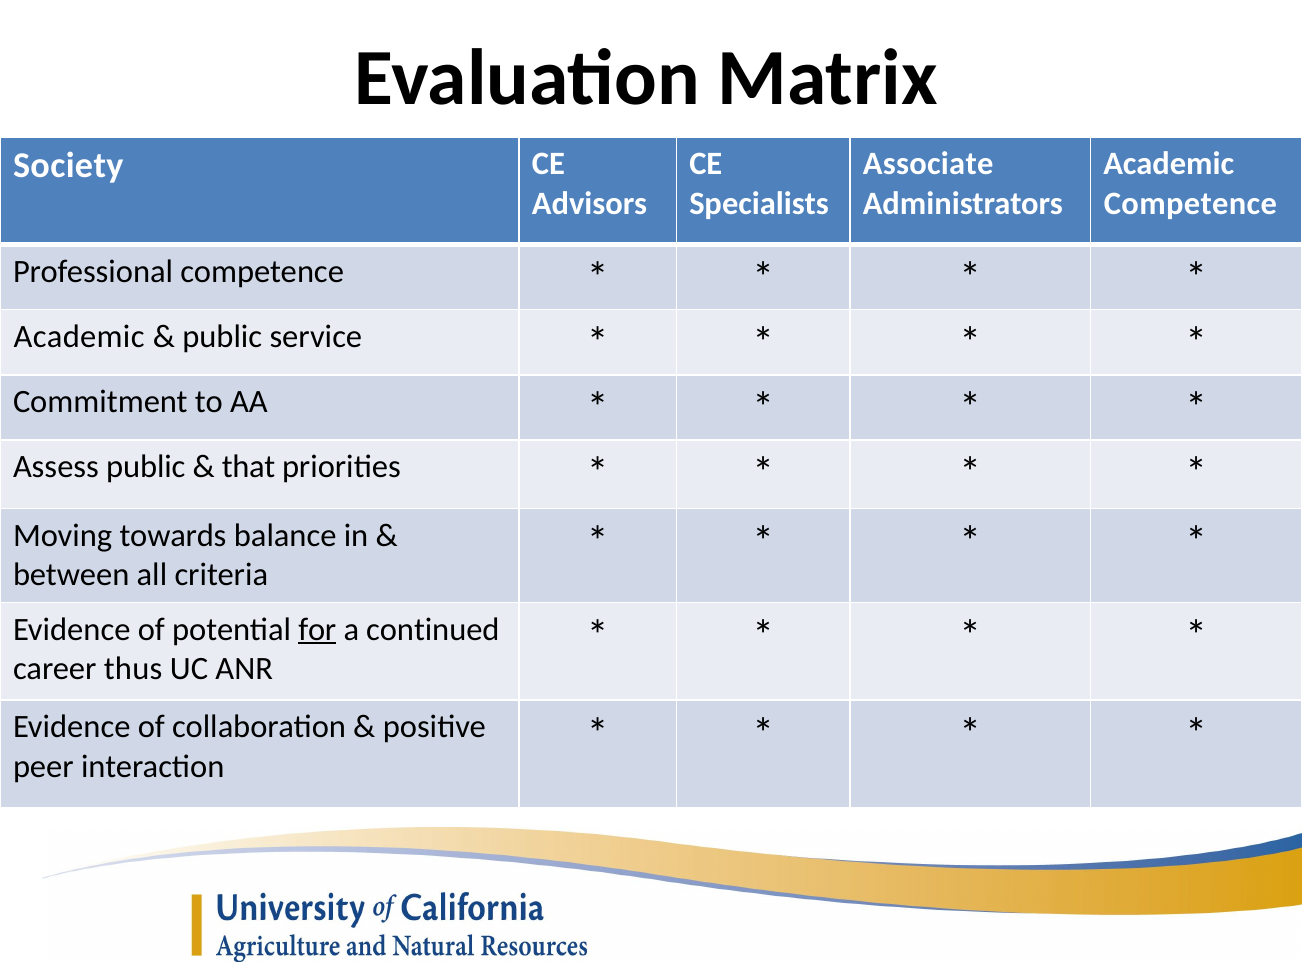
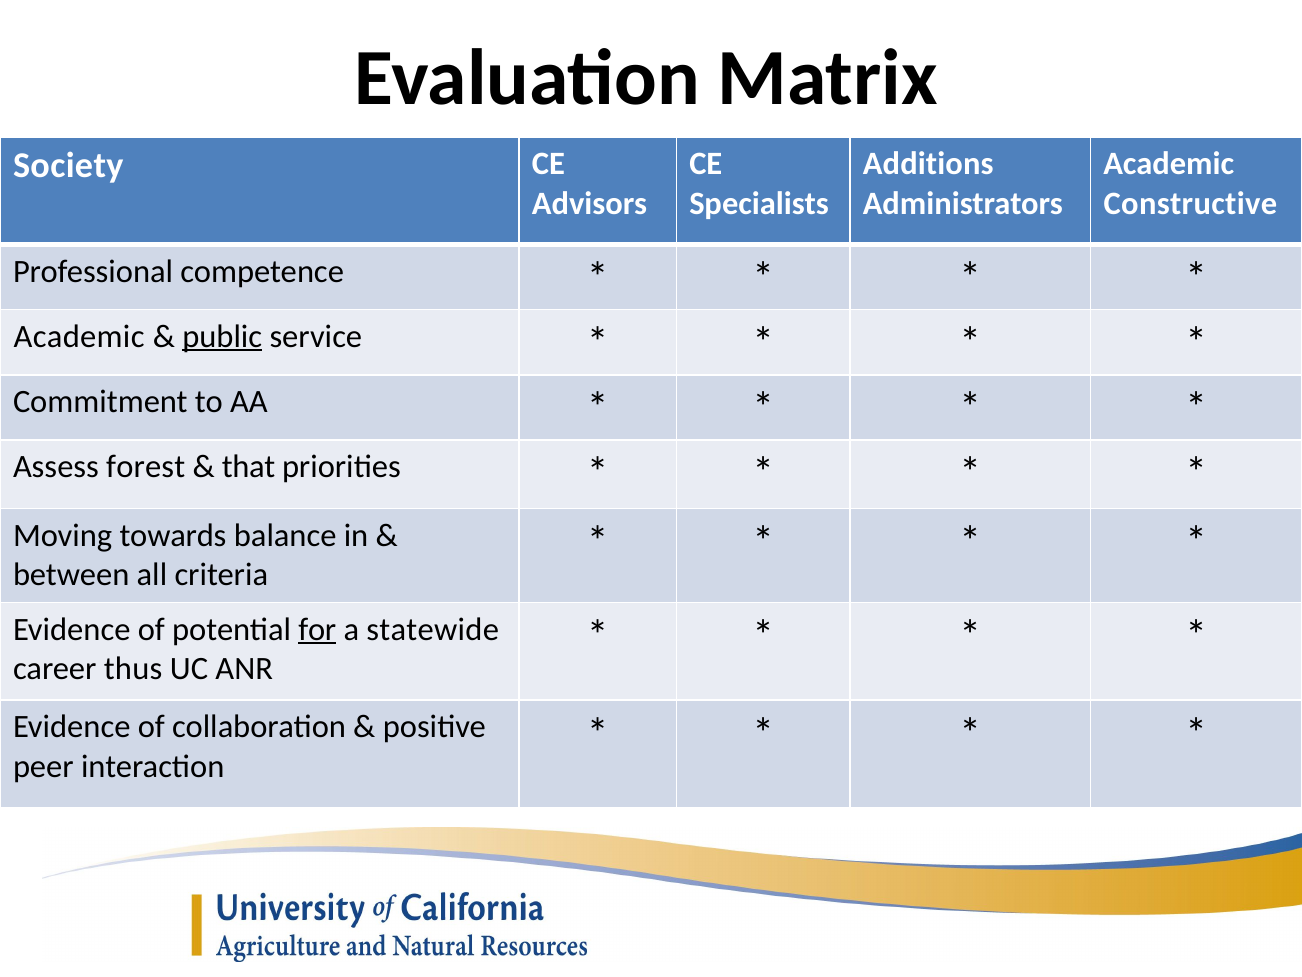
Associate: Associate -> Additions (928, 163)
Competence: Competence -> Constructive (1190, 203)
public underline: none -> present (222, 336)
Assess public: public -> forest (146, 467)
continued: continued -> statewide (433, 629)
